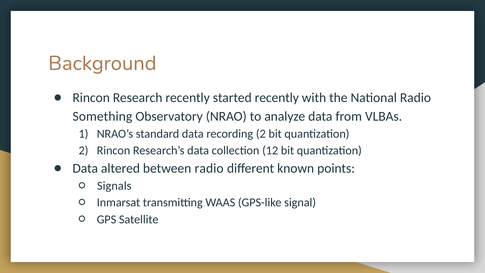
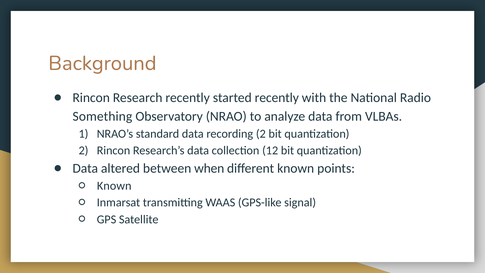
between radio: radio -> when (209, 168)
Signals: Signals -> Known (114, 186)
